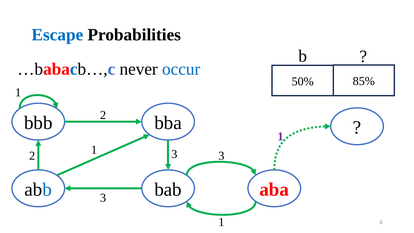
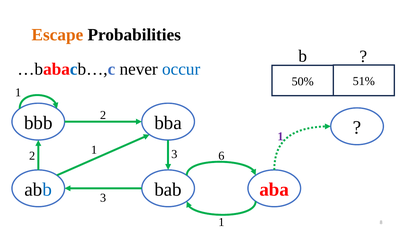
Escape colour: blue -> orange (57, 35)
85%: 85% -> 51% (364, 81)
1 3: 3 -> 6 (221, 156)
